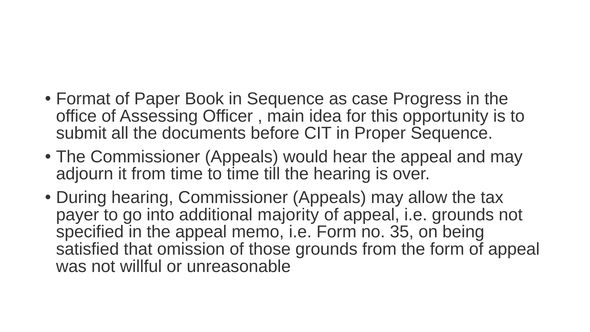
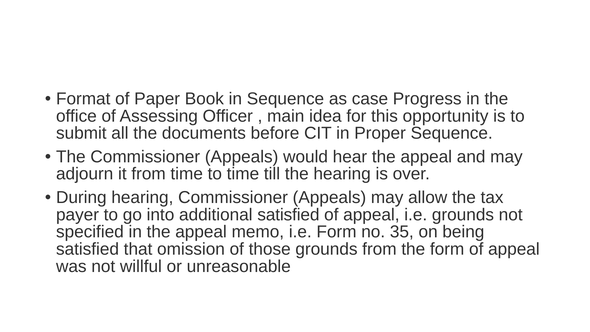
additional majority: majority -> satisfied (288, 215)
